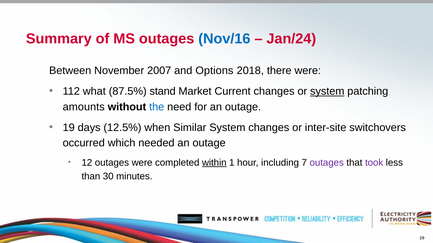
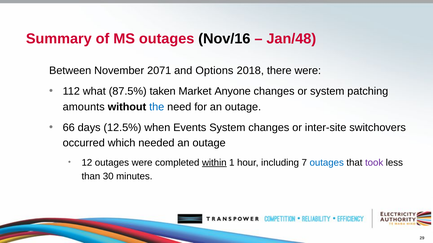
Nov/16 colour: blue -> black (224, 39)
Jan/24: Jan/24 -> Jan/48 (291, 39)
2007: 2007 -> 2071 (159, 71)
stand: stand -> taken (163, 91)
Current: Current -> Anyone (233, 91)
system underline: present -> none (327, 91)
19: 19 -> 66 (69, 128)
Similar: Similar -> Events (190, 128)
outages colour: purple -> blue (327, 163)
